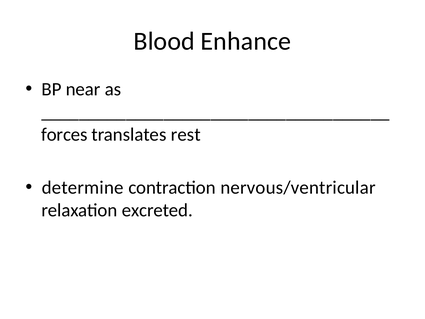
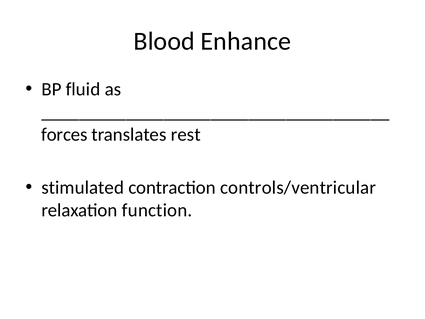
near: near -> fluid (83, 89)
determine: determine -> stimulated (83, 187)
nervous/ventricular: nervous/ventricular -> controls/ventricular (298, 187)
excreted: excreted -> function (157, 210)
